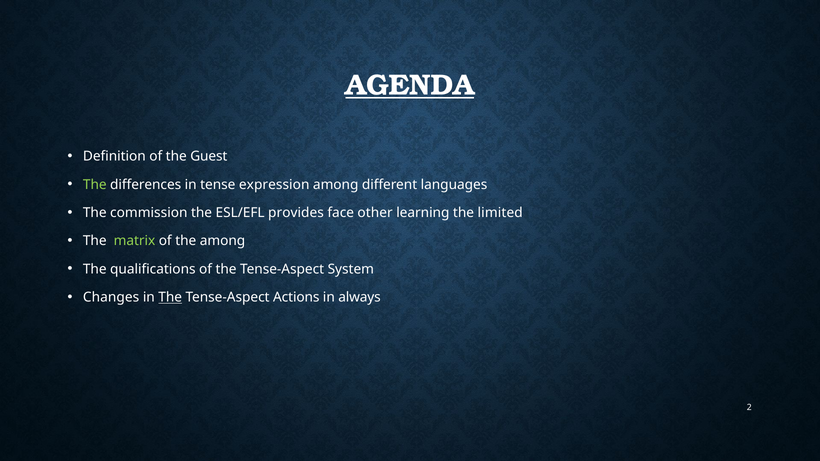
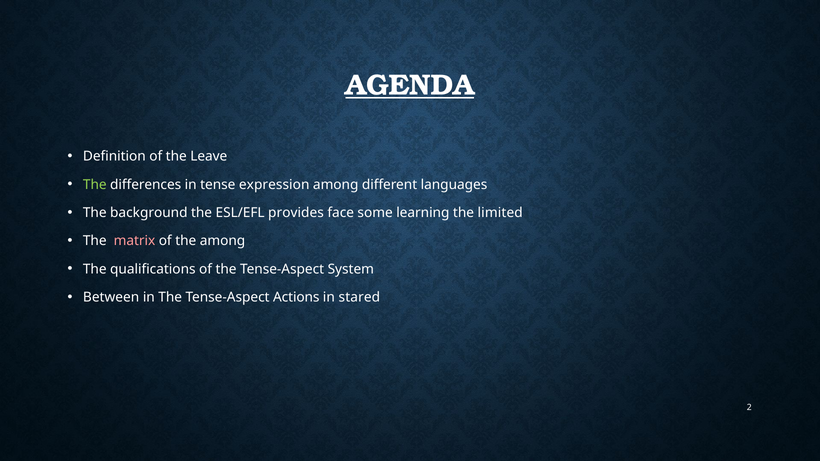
Guest: Guest -> Leave (209, 156)
commission: commission -> background (149, 213)
other: other -> some (375, 213)
matrix colour: light green -> pink (134, 241)
Changes: Changes -> Between (111, 297)
The underline: present -> none (170, 297)
always: always -> stared (359, 297)
